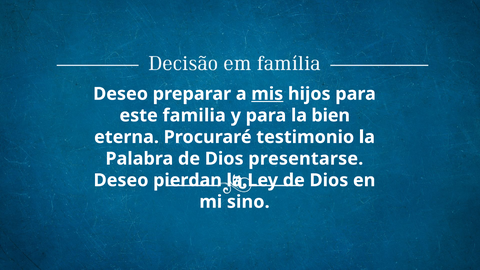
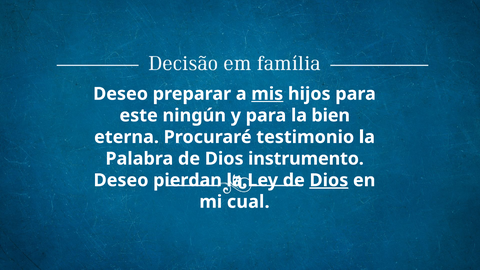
familia: familia -> ningún (194, 115)
presentarse: presentarse -> instrumento (306, 159)
Dios underline: none -> present (329, 180)
sino: sino -> cual (248, 202)
